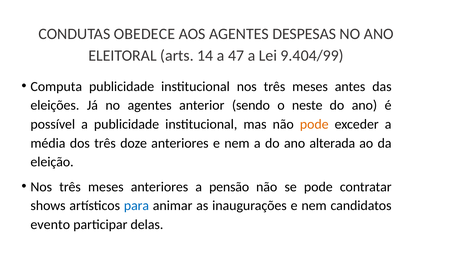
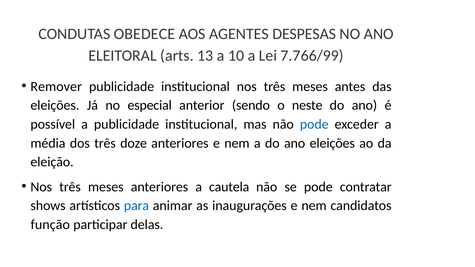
14: 14 -> 13 (205, 56)
47: 47 -> 10 (236, 56)
9.404/99: 9.404/99 -> 7.766/99 (312, 56)
Computa: Computa -> Remover (56, 86)
no agentes: agentes -> especial (150, 105)
pode colour: orange -> blue (314, 124)
ano alterada: alterada -> eleições (332, 143)
pensão: pensão -> cautela (229, 187)
evento: evento -> função (50, 225)
